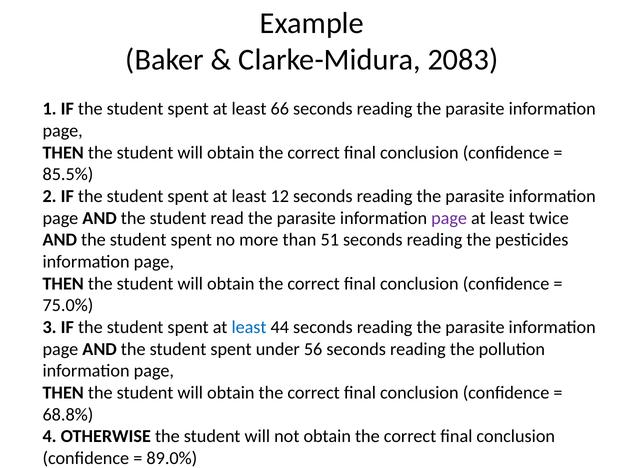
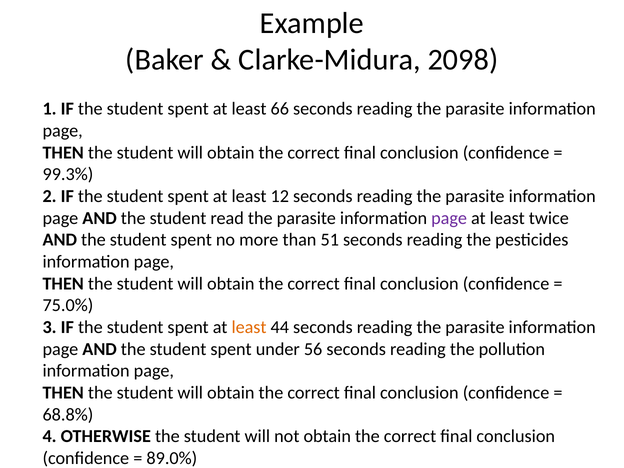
2083: 2083 -> 2098 (463, 60)
85.5%: 85.5% -> 99.3% (68, 174)
least colour: blue -> orange (249, 327)
